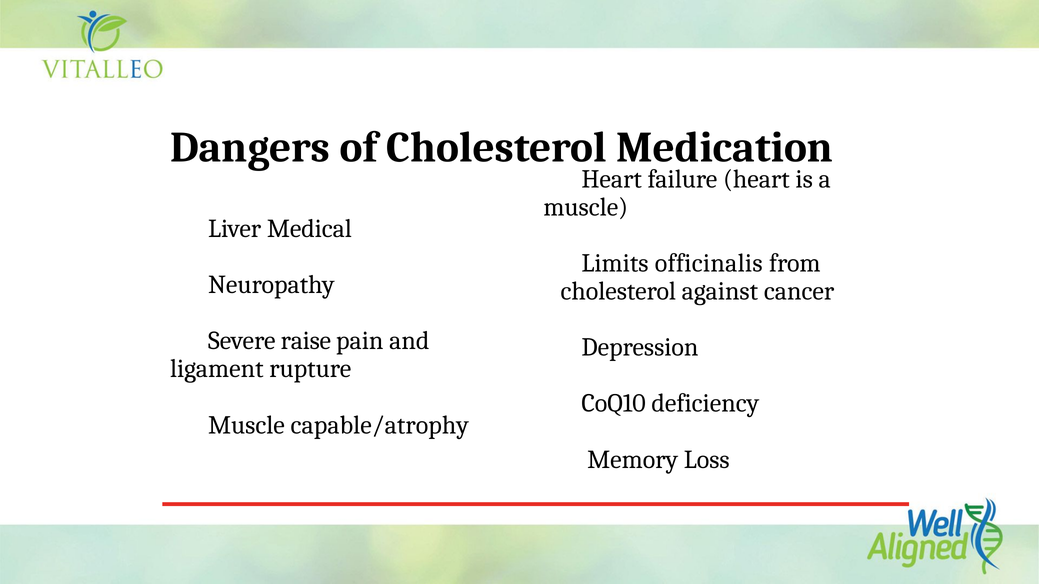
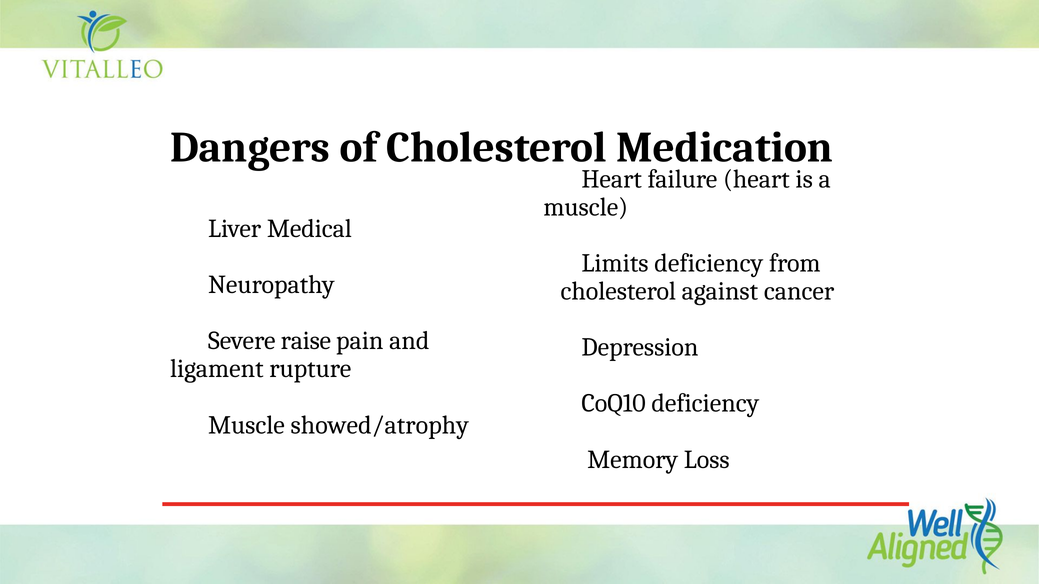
officinalis: officinalis -> deficiency (709, 264)
capable/atrophy: capable/atrophy -> showed/atrophy (380, 425)
